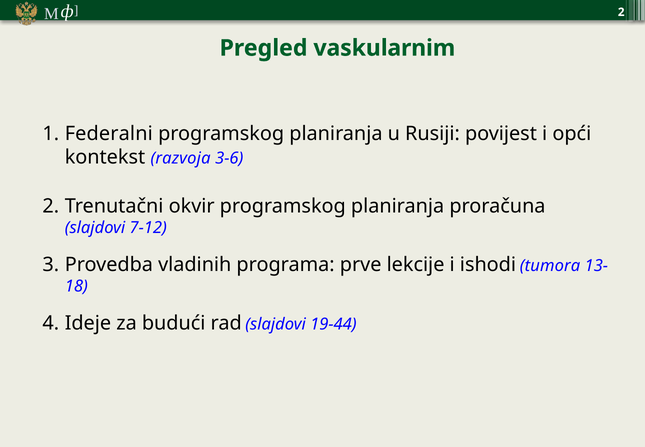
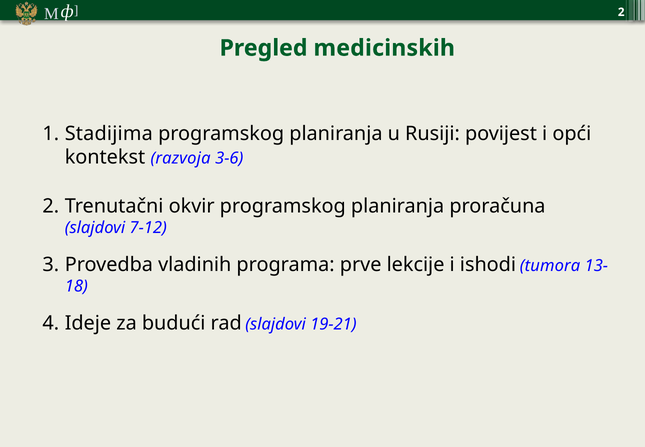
vaskularnim: vaskularnim -> medicinskih (384, 48)
Federalni: Federalni -> Stadijima (109, 133)
19-44: 19-44 -> 19-21 (333, 324)
